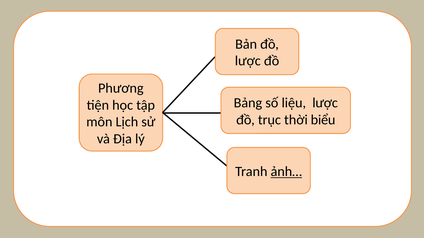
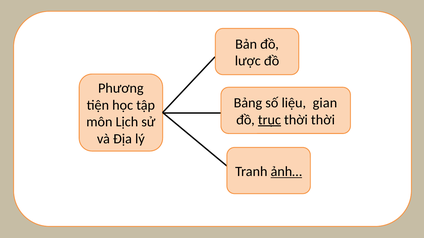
liệu lược: lược -> gian (325, 103)
trục underline: none -> present (269, 120)
thời biểu: biểu -> thời (323, 120)
